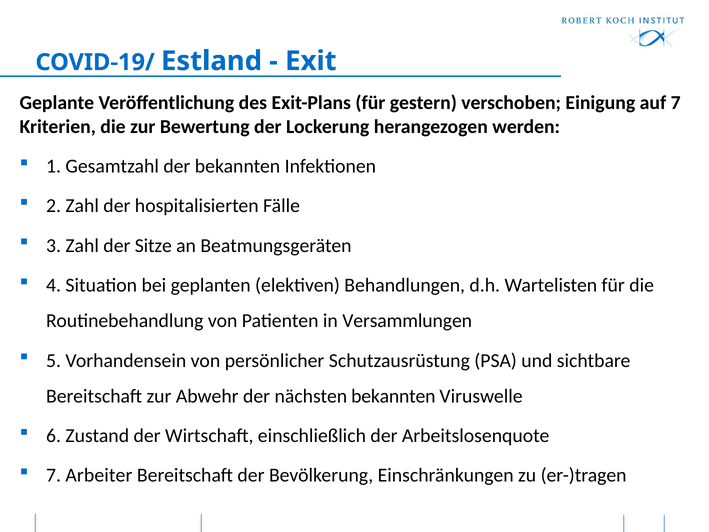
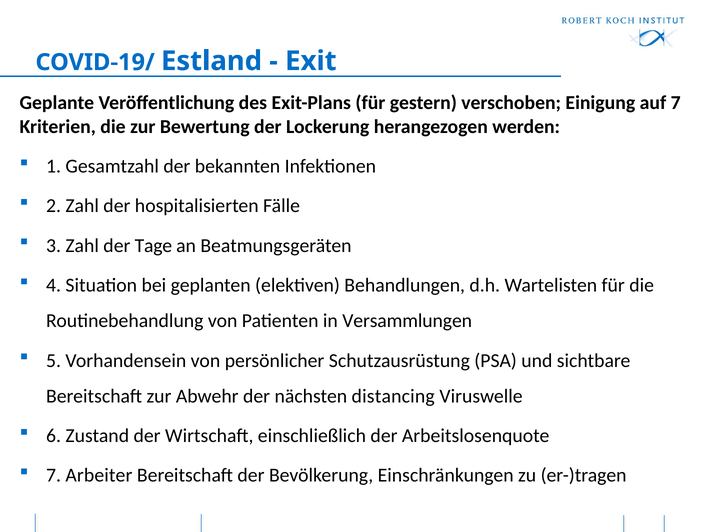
Sitze: Sitze -> Tage (153, 246)
nächsten bekannten: bekannten -> distancing (393, 396)
